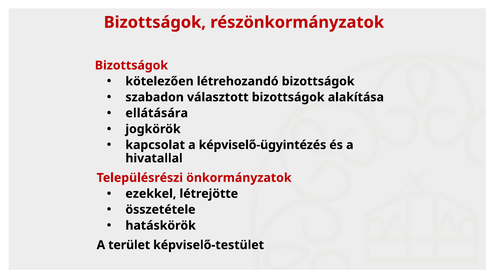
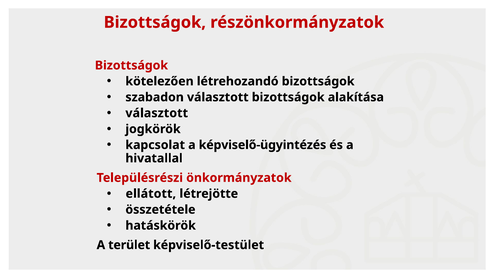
ellátására: ellátására -> választott (157, 113)
ezekkel: ezekkel -> ellátott (151, 194)
